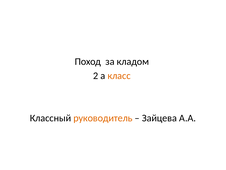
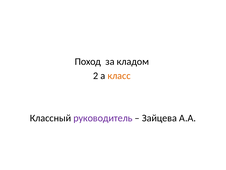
руководитель colour: orange -> purple (103, 118)
